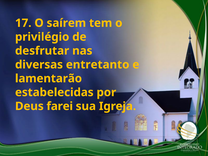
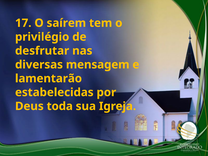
entretanto: entretanto -> mensagem (98, 65)
farei: farei -> toda (60, 106)
